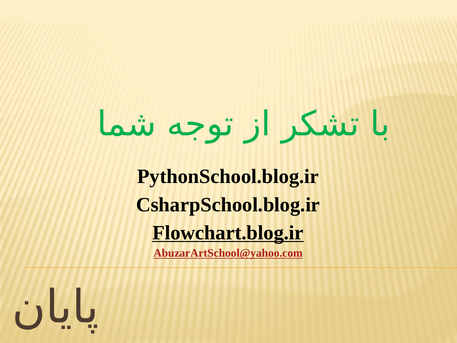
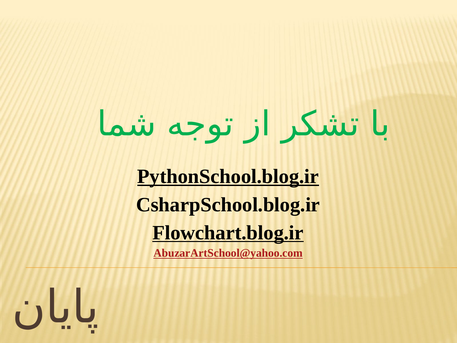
PythonSchool.blog.ir underline: none -> present (228, 176)
